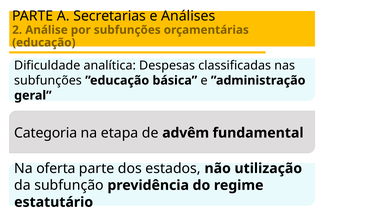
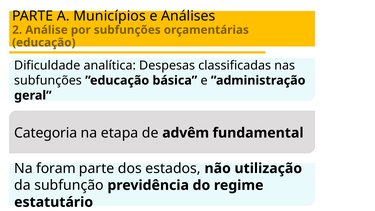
Secretarias: Secretarias -> Municípios (110, 16)
oferta: oferta -> foram (56, 168)
